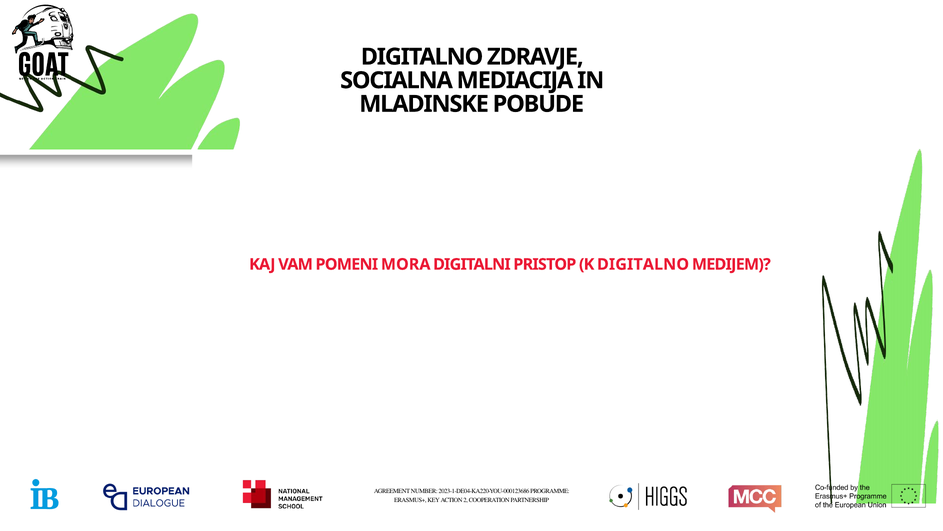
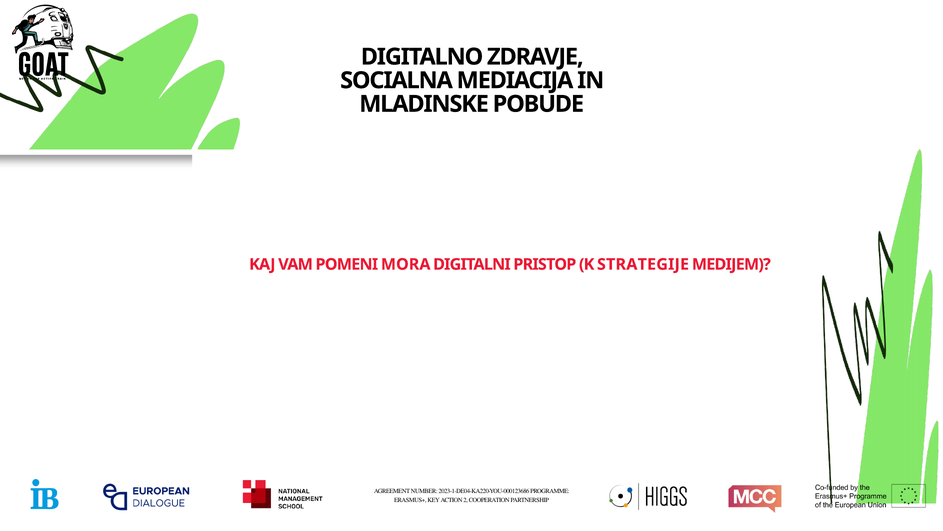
K DIGITALNO: DIGITALNO -> STRATEGIJE (643, 264)
